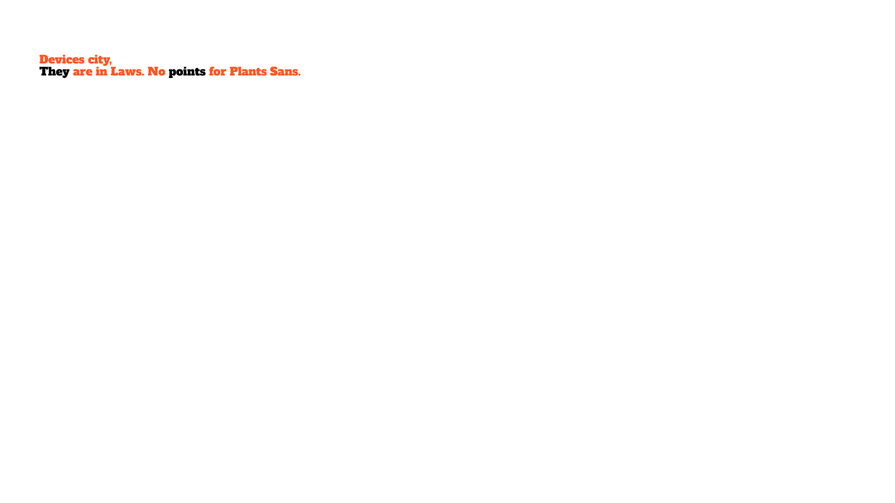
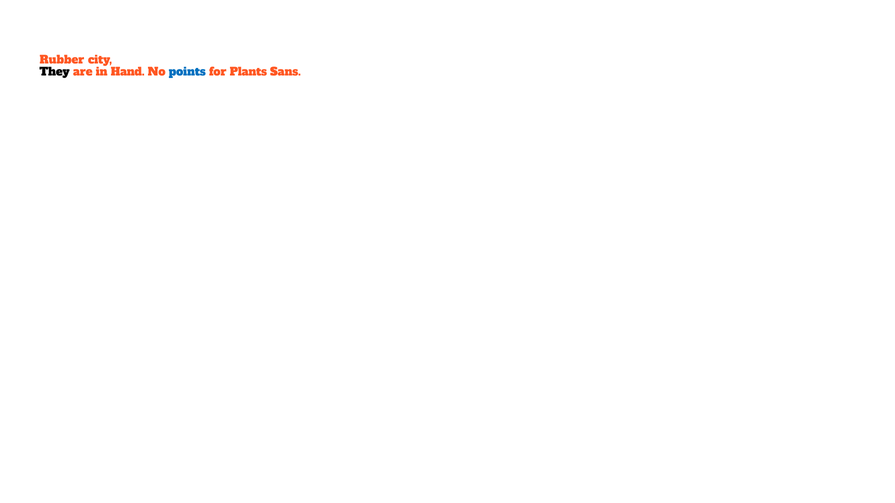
Devices: Devices -> Rubber (62, 60)
Laws: Laws -> Hand (128, 72)
points colour: black -> blue (187, 72)
